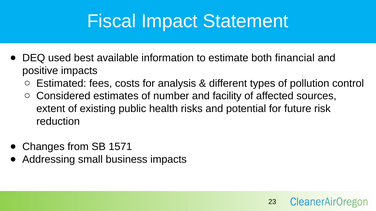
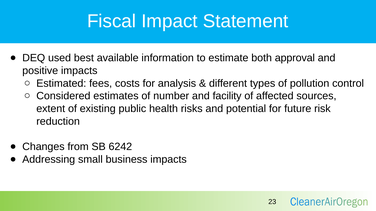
financial: financial -> approval (295, 58)
1571: 1571 -> 6242 (120, 147)
